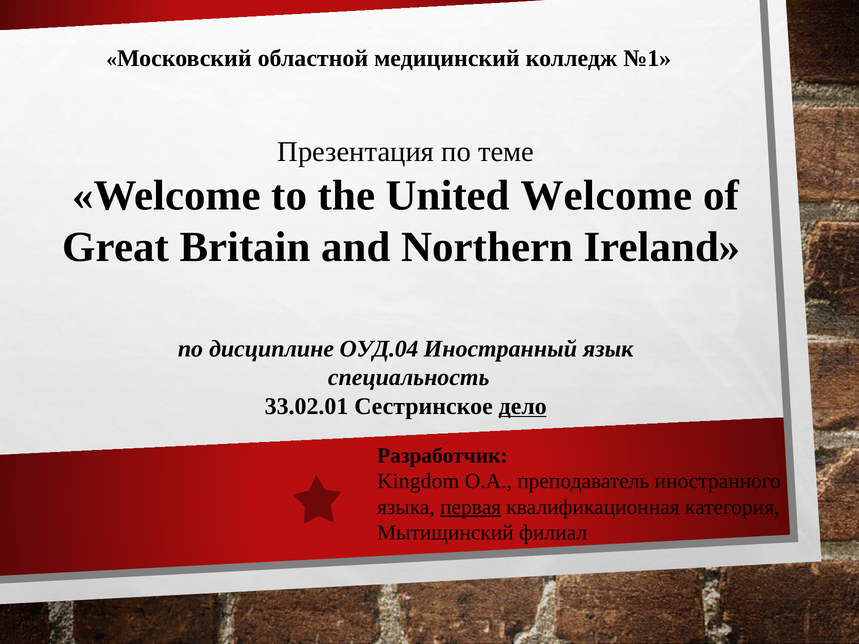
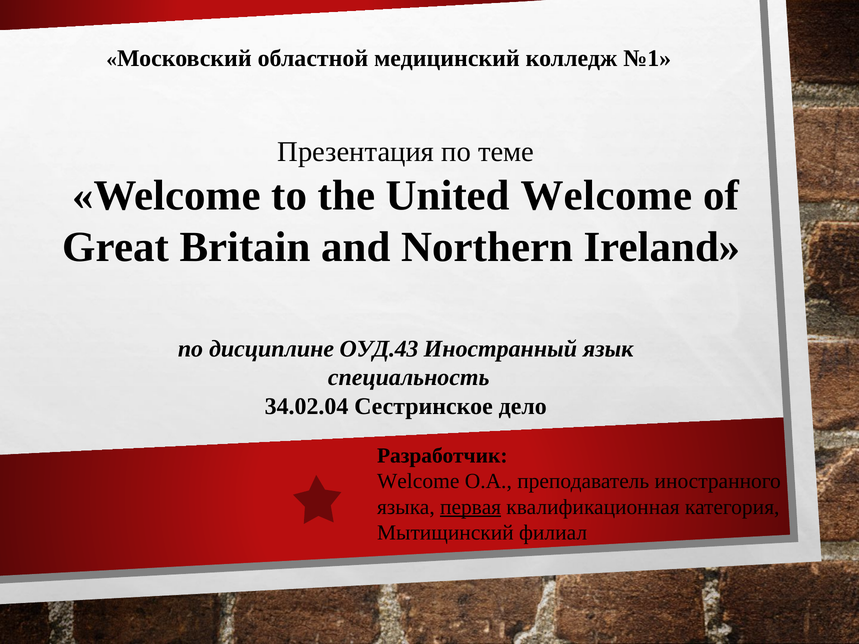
ОУД.04: ОУД.04 -> ОУД.43 (379, 349)
33.02.01: 33.02.01 -> 34.02.04 (307, 406)
дело underline: present -> none (523, 406)
Kingdom: Kingdom -> Welcome (418, 481)
